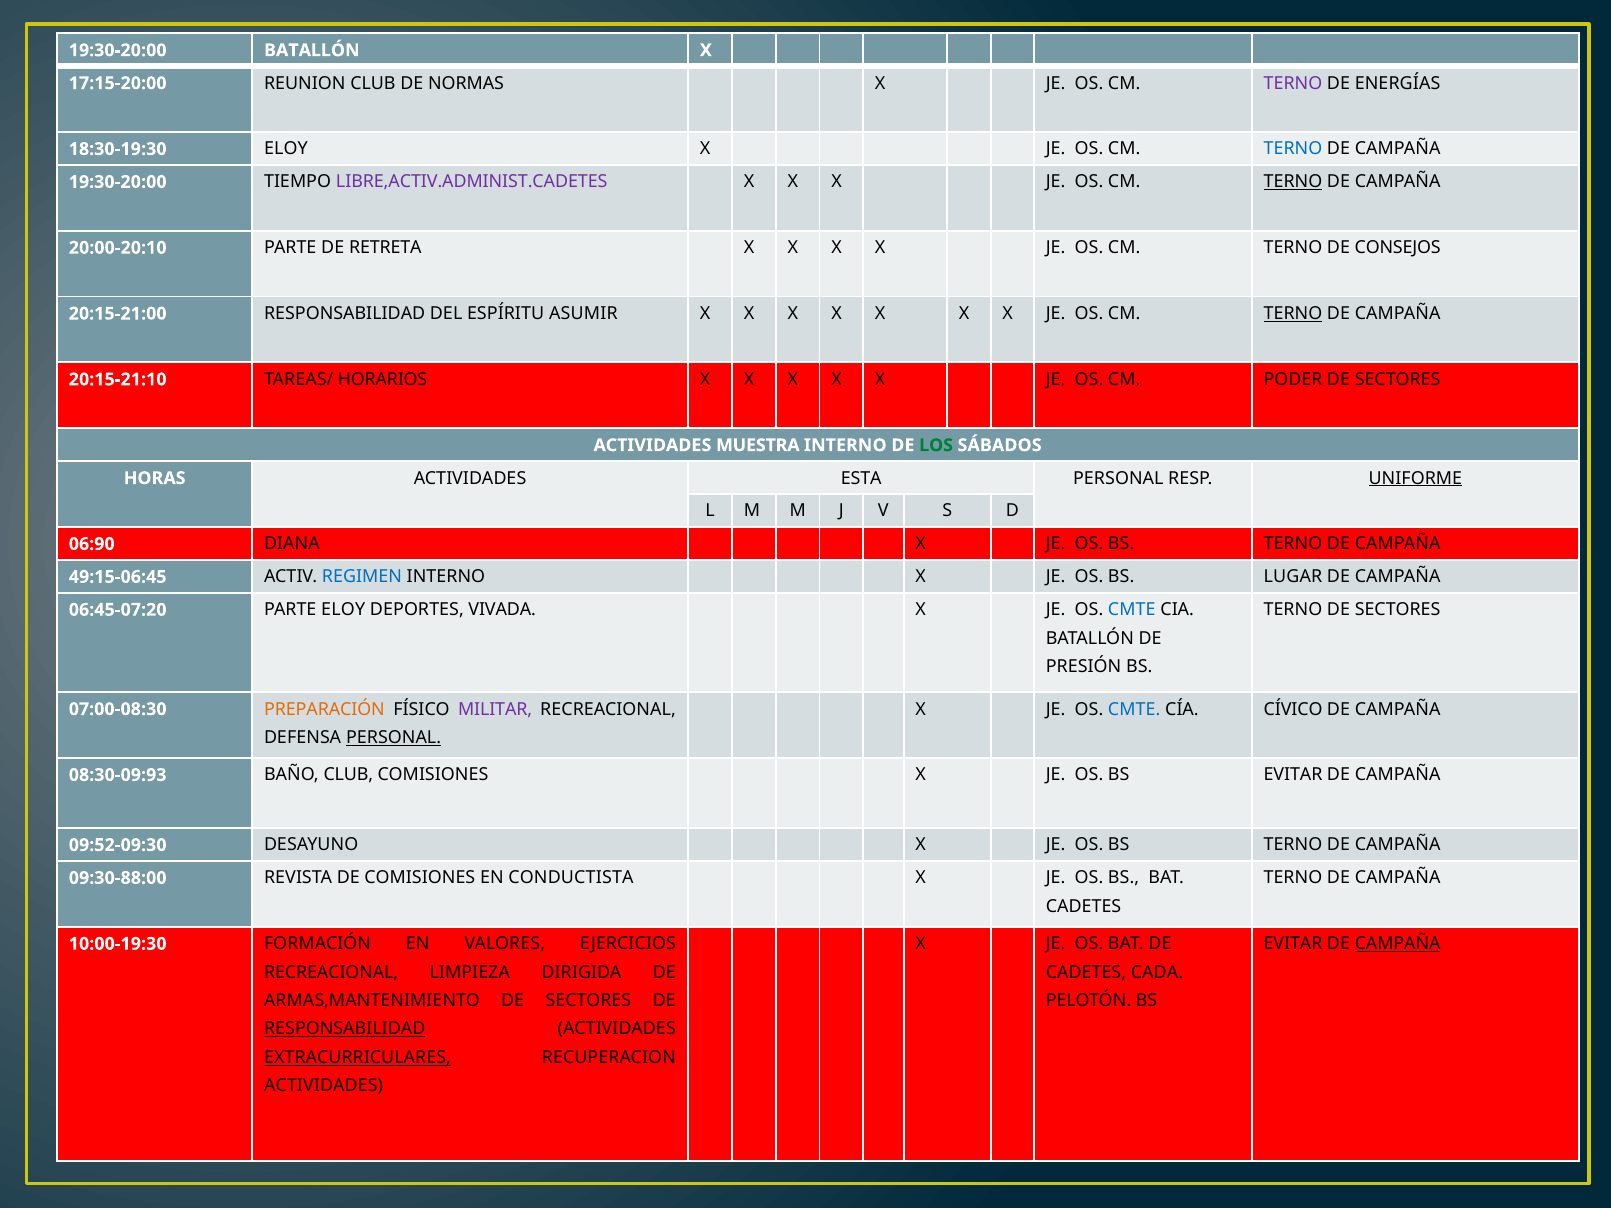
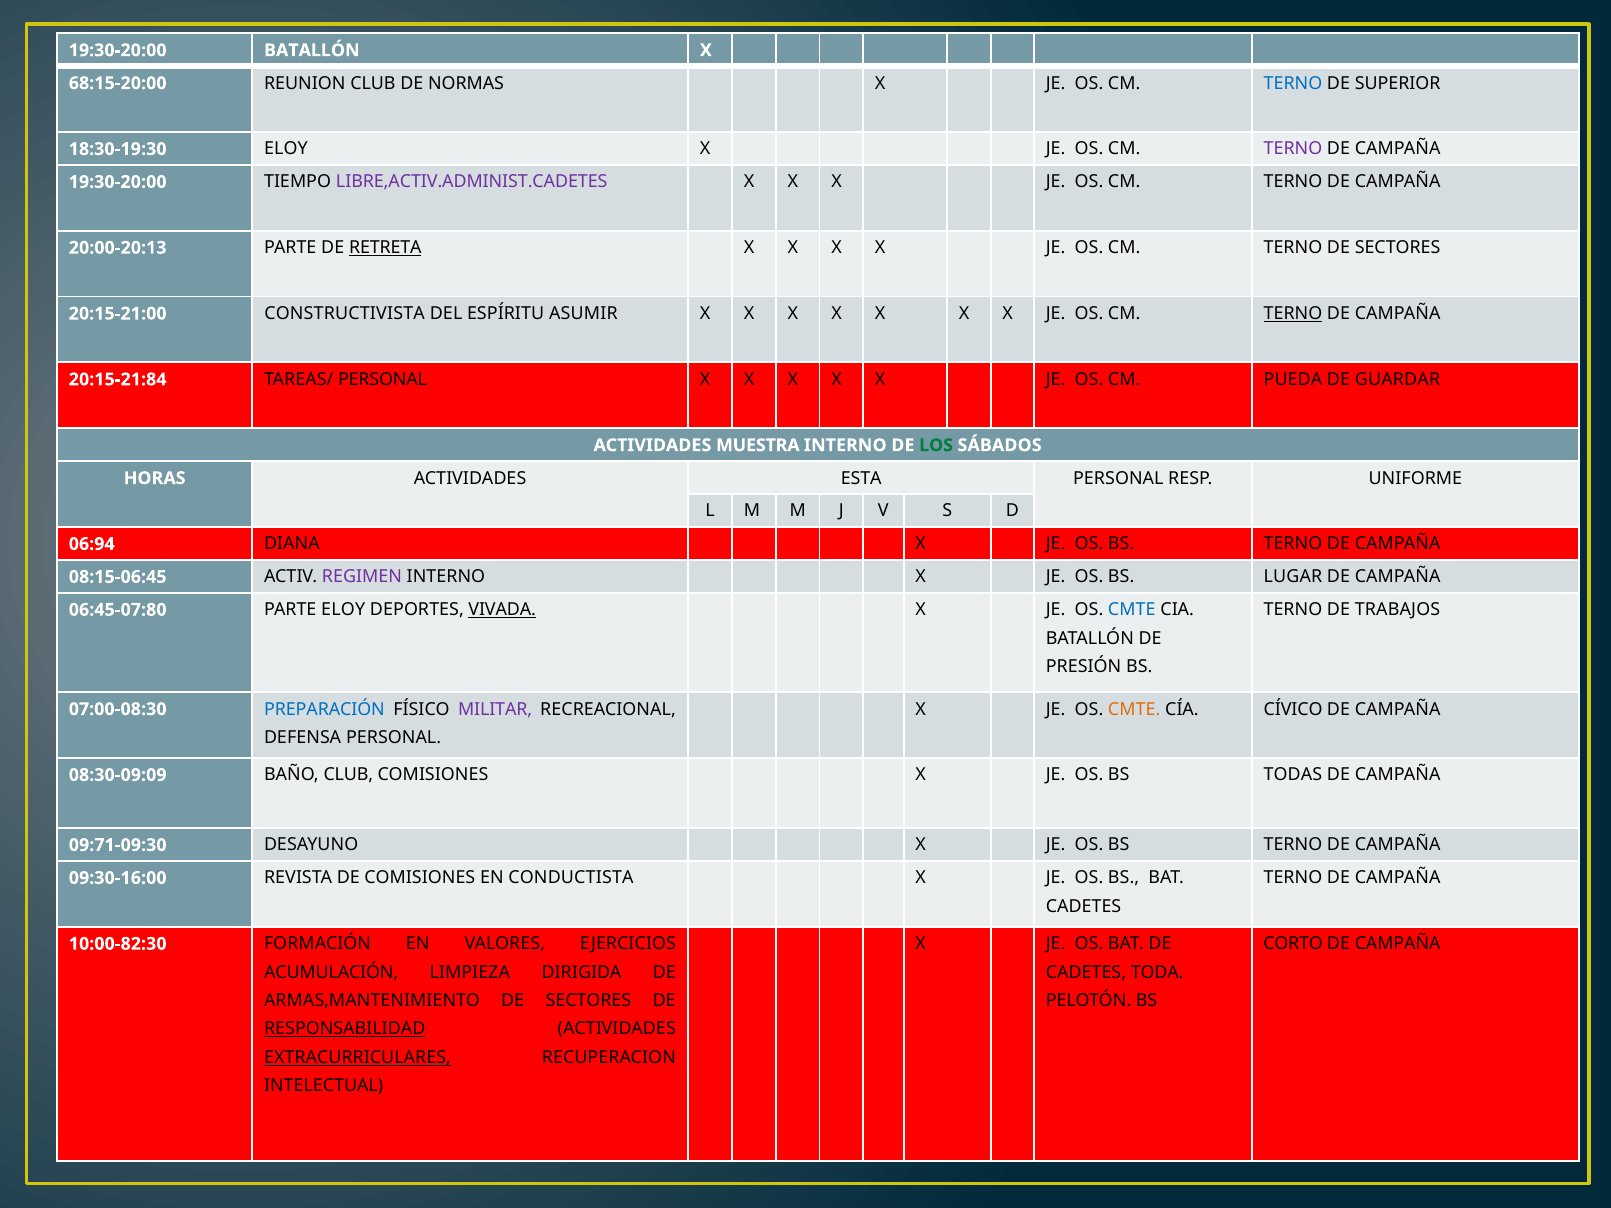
17:15-20:00: 17:15-20:00 -> 68:15-20:00 (118, 83)
TERNO colour: purple -> blue (1293, 83)
ENERGÍAS: ENERGÍAS -> SUPERIOR (1398, 83)
TERNO colour: blue -> purple (1293, 149)
TERNO underline: present -> none (1293, 182)
20:00-20:10: 20:00-20:10 -> 20:00-20:13 (118, 248)
RETRETA underline: none -> present (385, 248)
TERNO DE CONSEJOS: CONSEJOS -> SECTORES (1398, 248)
20:15-21:00 RESPONSABILIDAD: RESPONSABILIDAD -> CONSTRUCTIVISTA (345, 314)
20:15-21:10: 20:15-21:10 -> 20:15-21:84 (118, 380)
TAREAS/ HORARIOS: HORARIOS -> PERSONAL (383, 380)
PODER: PODER -> PUEDA (1293, 380)
SECTORES: SECTORES -> GUARDAR (1398, 380)
UNIFORME underline: present -> none (1415, 478)
06:90: 06:90 -> 06:94 (92, 544)
49:15-06:45: 49:15-06:45 -> 08:15-06:45 (118, 577)
REGIMEN colour: blue -> purple (362, 577)
TERNO DE SECTORES: SECTORES -> TRABAJOS (1398, 610)
06:45-07:20: 06:45-07:20 -> 06:45-07:80 (118, 610)
VIVADA underline: none -> present (502, 610)
CMTE colour: blue -> orange (1134, 709)
PREPARACIÓN colour: orange -> blue (324, 709)
PERSONAL underline: present -> none (394, 738)
08:30-09:93: 08:30-09:93 -> 08:30-09:09 (118, 775)
OS BS EVITAR: EVITAR -> TODAS (1293, 775)
09:52-09:30: 09:52-09:30 -> 09:71-09:30 (118, 845)
09:30-88:00: 09:30-88:00 -> 09:30-16:00 (118, 878)
EVITAR: EVITAR -> CORTO (1293, 944)
CAMPAÑA underline: present -> none (1398, 944)
10:00-19:30: 10:00-19:30 -> 10:00-82:30 (118, 944)
RECREACIONAL: RECREACIONAL -> ACUMULACIÓN (331, 972)
CADA: CADA -> TODA (1157, 972)
ACTIVIDADES: ACTIVIDADES -> INTELECTUAL (324, 1086)
